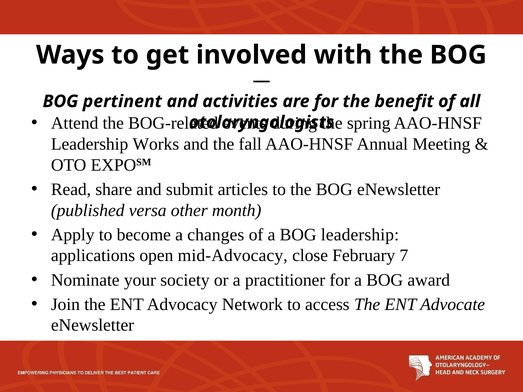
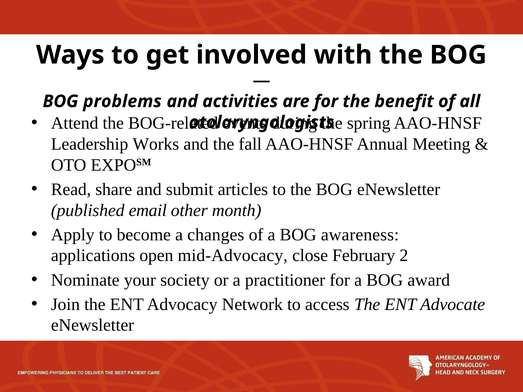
pertinent: pertinent -> problems (122, 101)
versa: versa -> email (148, 210)
BOG leadership: leadership -> awareness (360, 235)
7: 7 -> 2 (404, 256)
